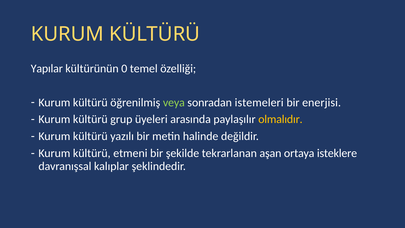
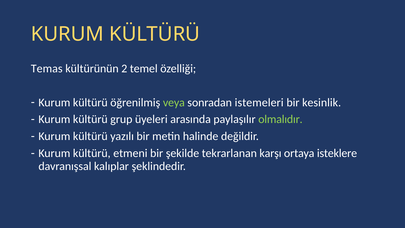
Yapılar: Yapılar -> Temas (47, 68)
0: 0 -> 2 (124, 68)
enerjisi: enerjisi -> kesinlik (322, 102)
olmalıdır colour: yellow -> light green (280, 119)
aşan: aşan -> karşı (270, 153)
